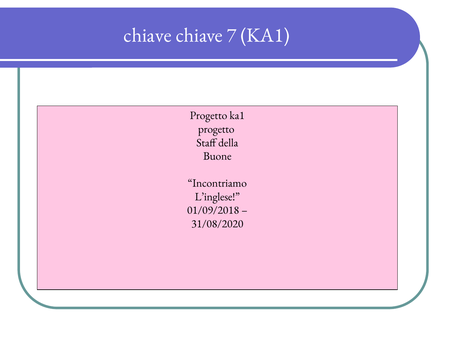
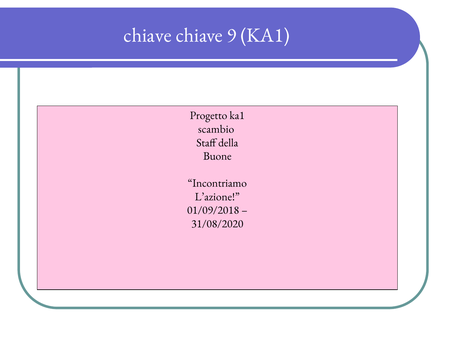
7: 7 -> 9 (232, 35)
progetto: progetto -> scambio (216, 129)
L’inglese: L’inglese -> L’azione (217, 196)
